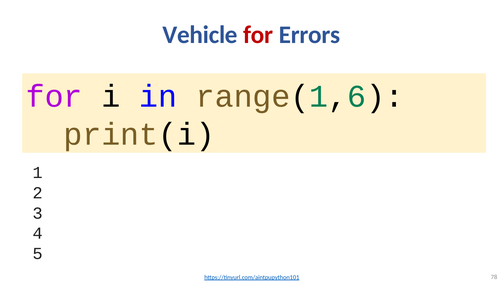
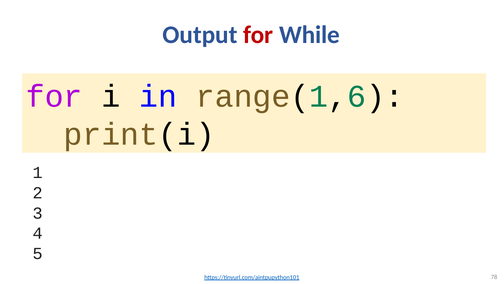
Vehicle: Vehicle -> Output (200, 35)
Errors: Errors -> While (309, 35)
